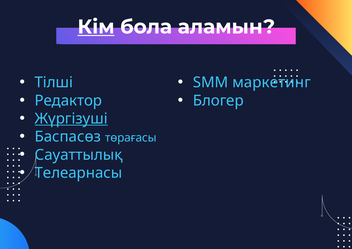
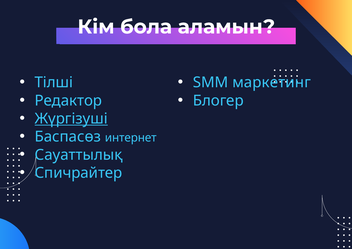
Кім underline: present -> none (96, 27)
төрағасы: төрағасы -> интернет (131, 138)
Телеарнасы: Телеарнасы -> Спичрайтер (78, 173)
